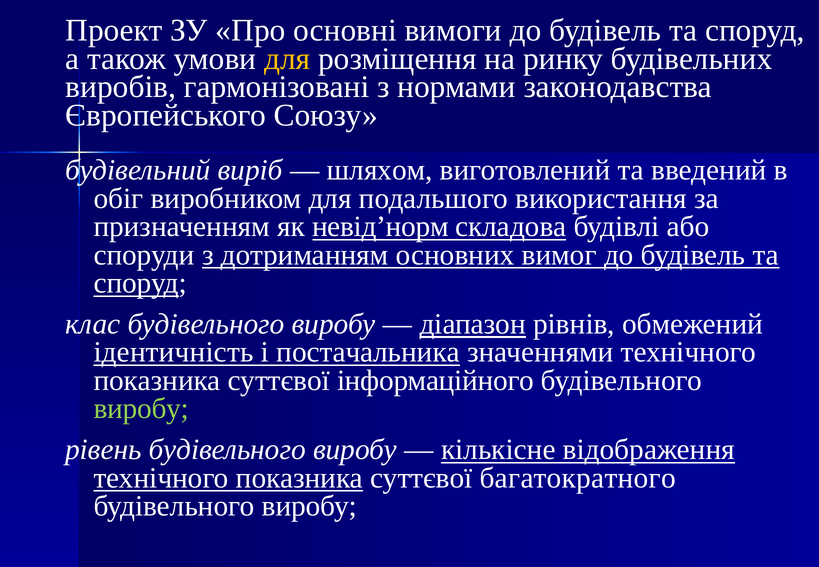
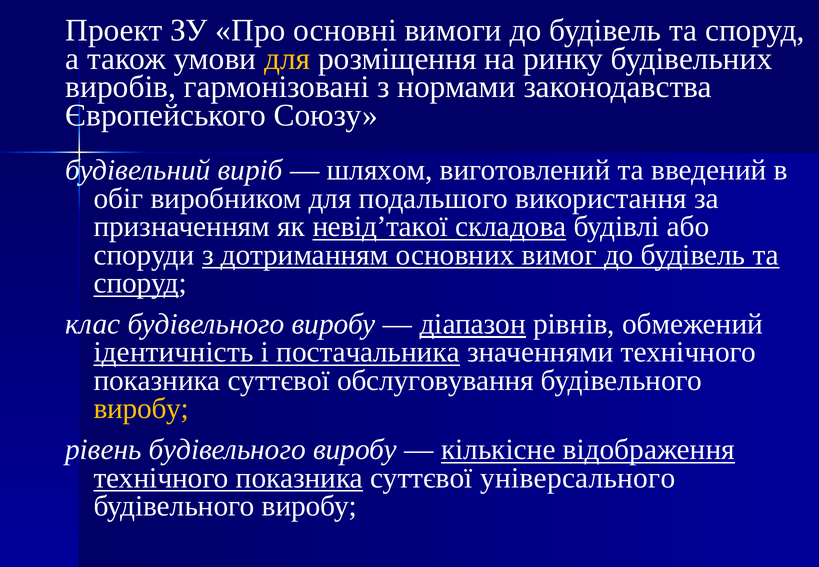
невід’норм: невід’норм -> невід’такої (380, 227)
інформаційного: інформаційного -> обслуговування (436, 381)
виробу colour: light green -> yellow (141, 409)
багатократного: багатократного -> універсального (578, 478)
